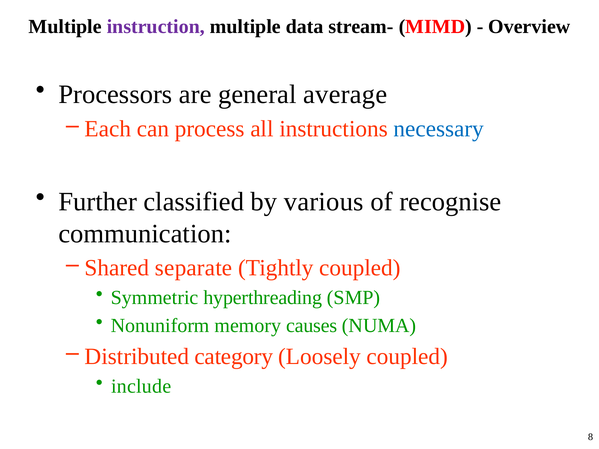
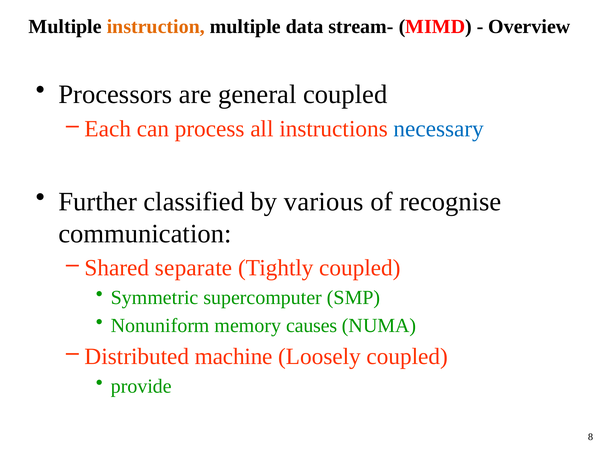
instruction colour: purple -> orange (156, 26)
general average: average -> coupled (345, 95)
hyperthreading: hyperthreading -> supercomputer (263, 298)
category: category -> machine (234, 357)
include: include -> provide (141, 386)
